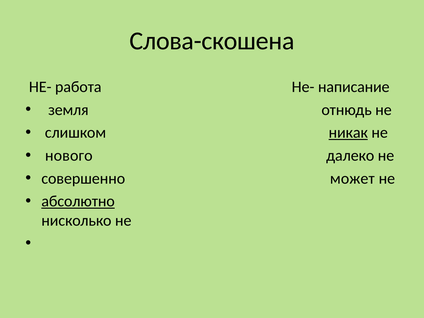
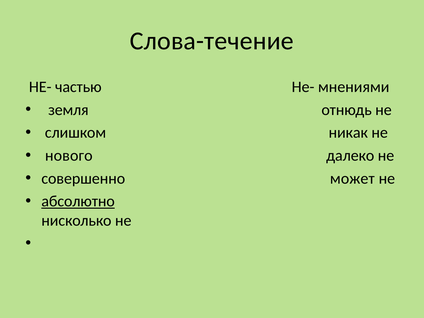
Слова-скошена: Слова-скошена -> Слова-течение (212, 41)
работа: работа -> частью (78, 87)
написание: написание -> мнениями (354, 87)
никак underline: present -> none (348, 133)
